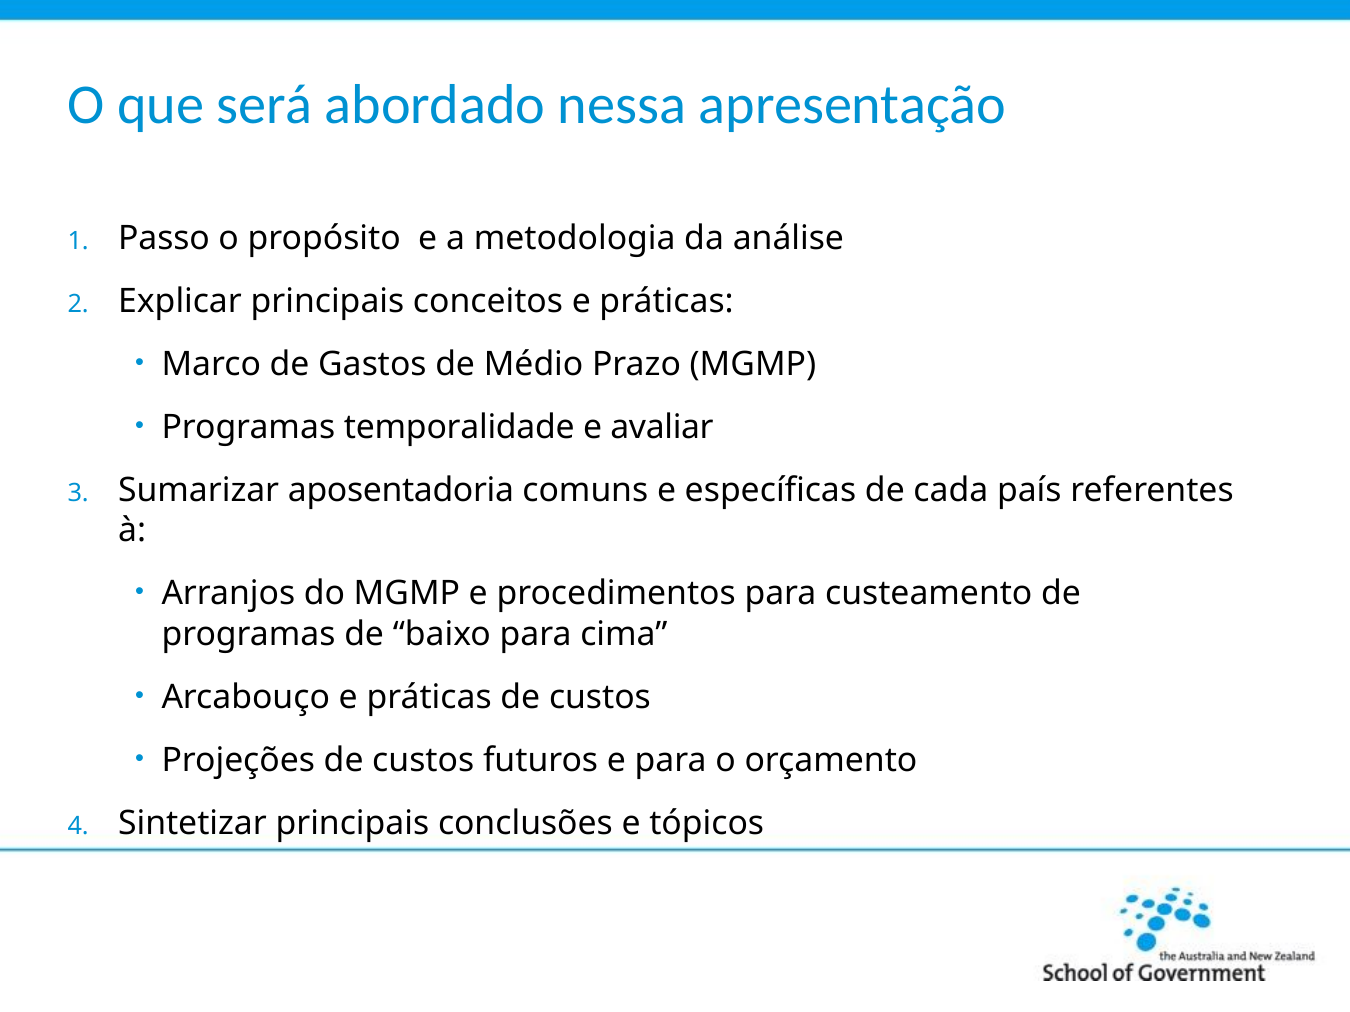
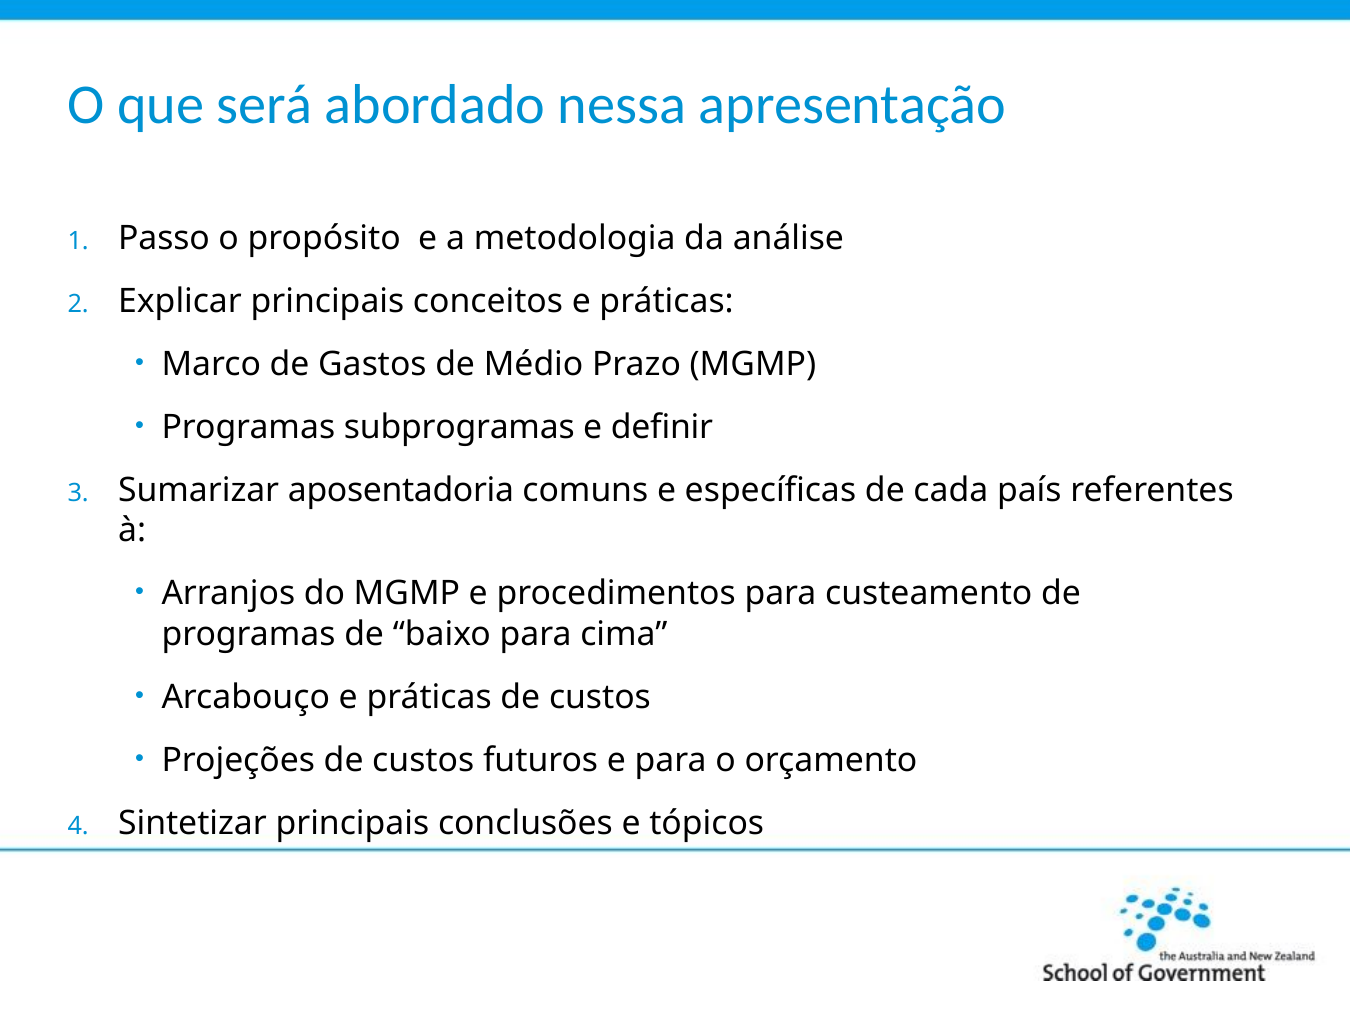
temporalidade: temporalidade -> subprogramas (459, 427)
avaliar: avaliar -> definir (662, 427)
